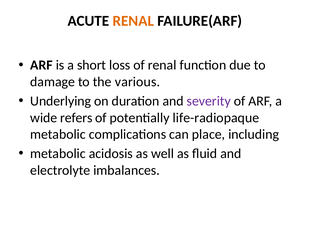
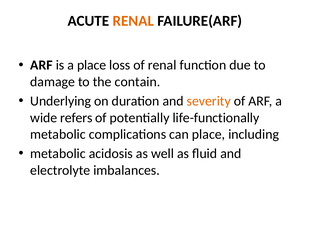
a short: short -> place (92, 65)
various: various -> contain (138, 82)
severity colour: purple -> orange (209, 101)
life-radiopaque: life-radiopaque -> life-functionally (216, 117)
